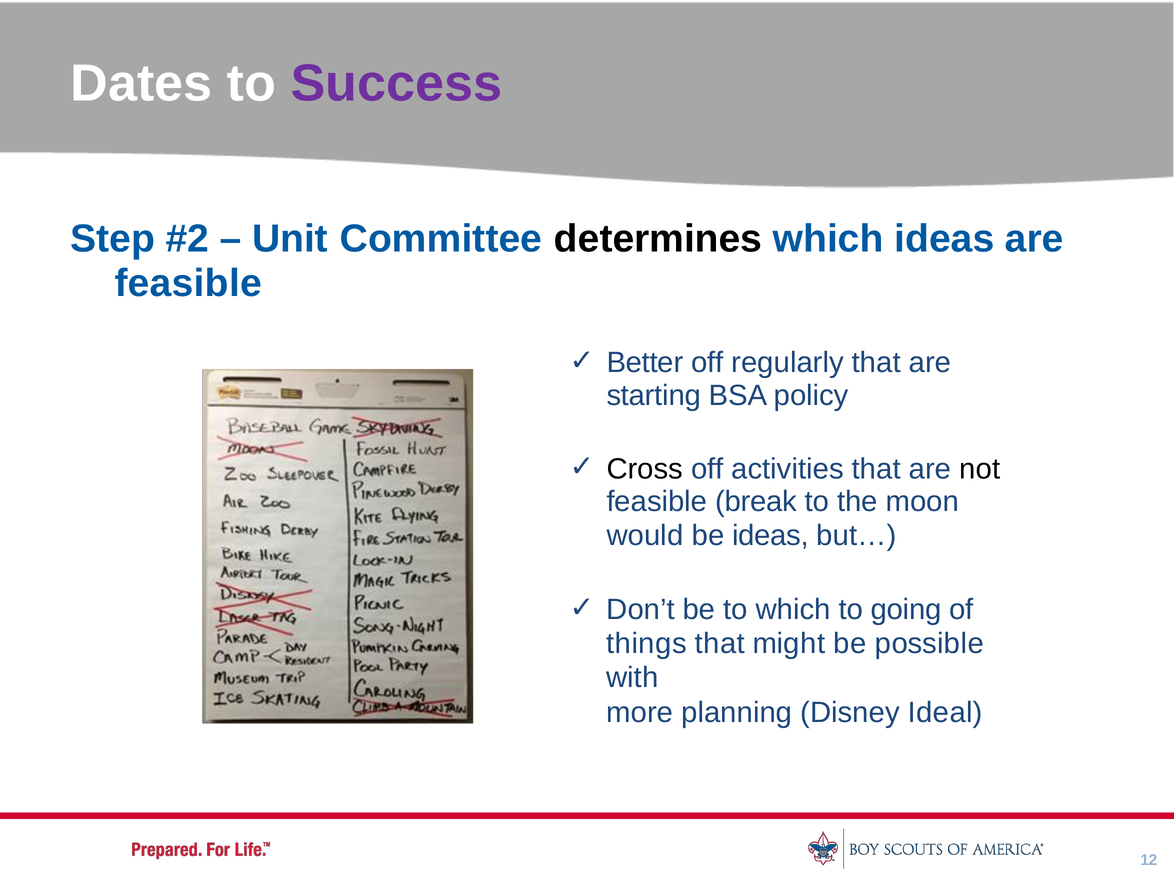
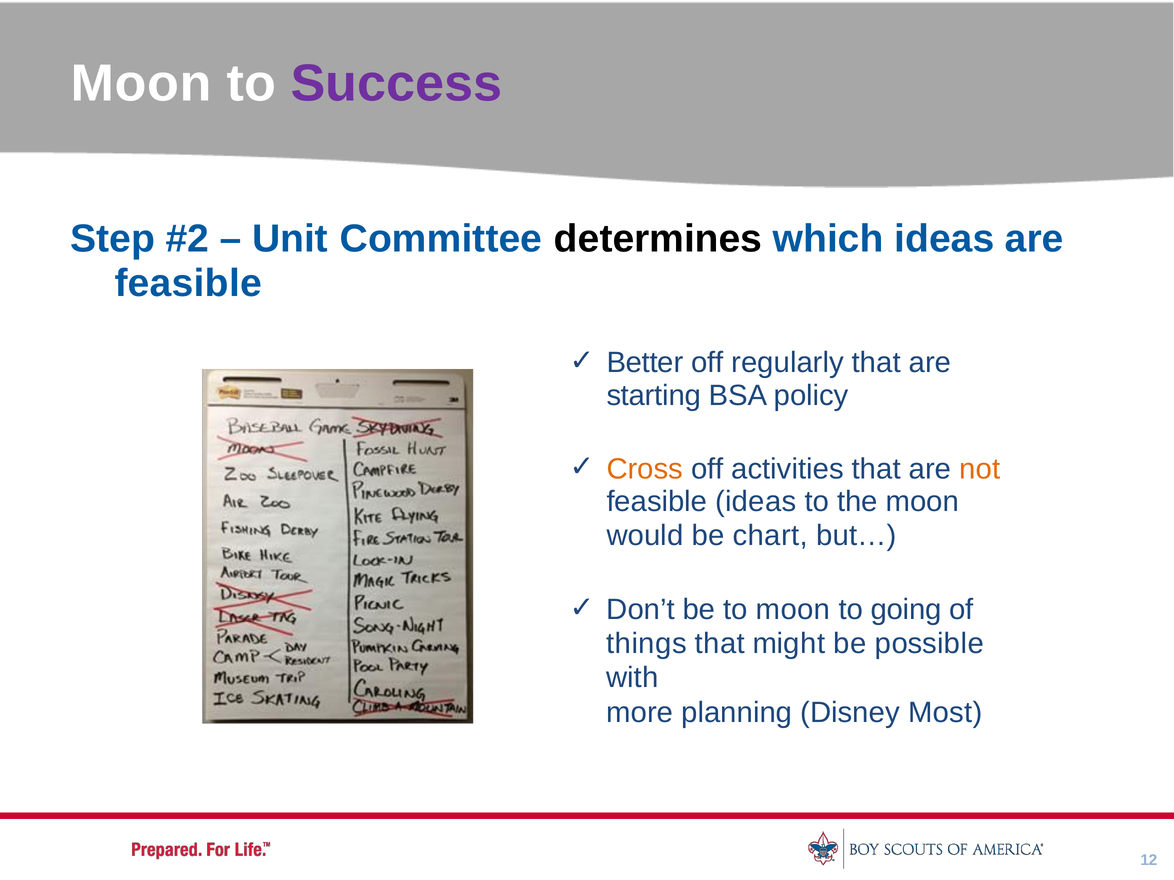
Dates: Dates -> Moon (141, 83)
Cross colour: black -> orange (645, 469)
not colour: black -> orange (980, 469)
feasible break: break -> ideas (756, 502)
be ideas: ideas -> chart (770, 536)
to which: which -> moon (793, 610)
Ideal: Ideal -> Most (945, 713)
